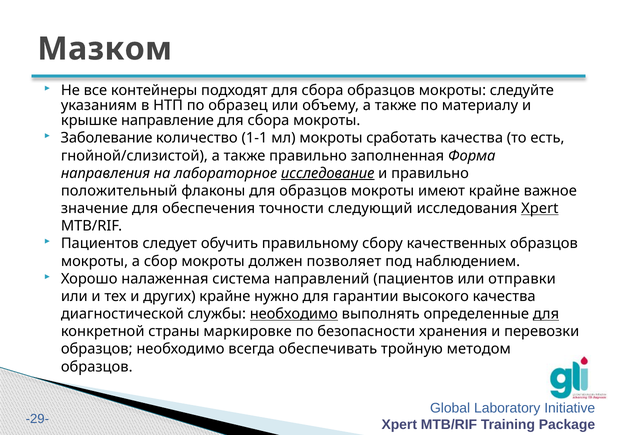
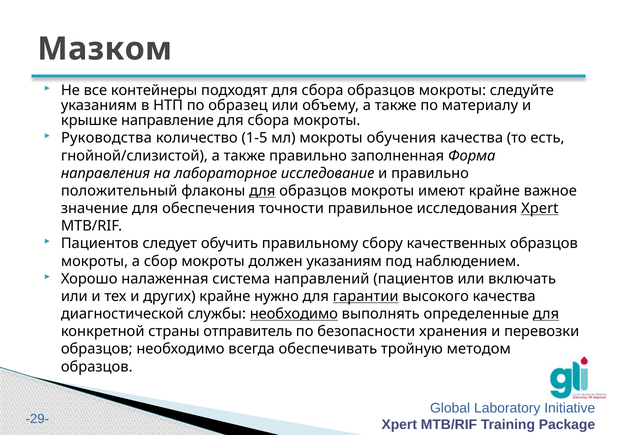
Заболевание: Заболевание -> Руководства (106, 138)
1-1: 1-1 -> 1-5 (255, 138)
сработать: сработать -> обучения (401, 138)
исследование underline: present -> none (328, 173)
для underline: none -> present (262, 191)
следующий: следующий -> правильное (370, 209)
должен позволяет: позволяет -> указаниям (344, 262)
отправки: отправки -> включать (522, 279)
гарантии underline: none -> present (366, 297)
маркировке: маркировке -> отправитель (248, 332)
